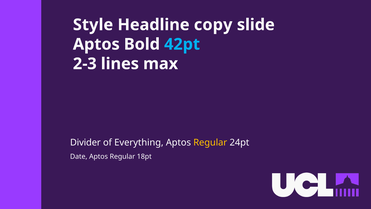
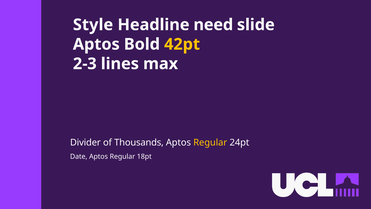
copy: copy -> need (213, 25)
42pt colour: light blue -> yellow (182, 44)
Everything: Everything -> Thousands (139, 142)
